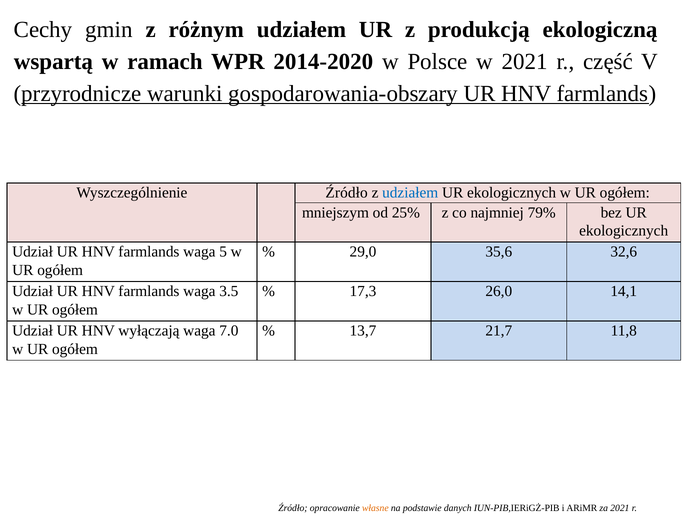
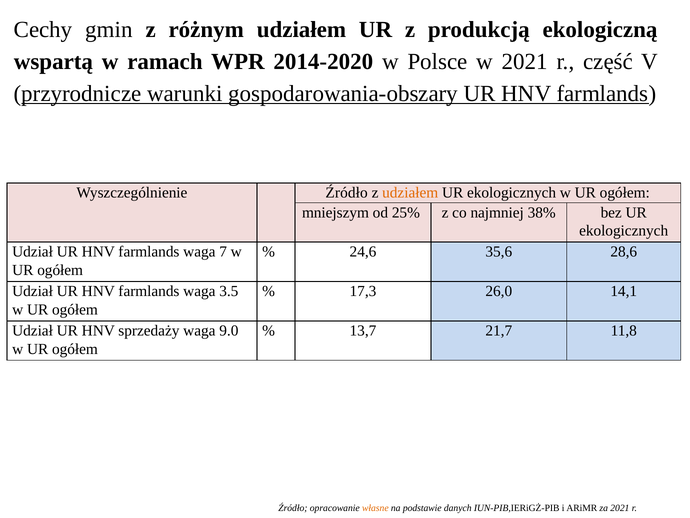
udziałem colour: blue -> orange (410, 193)
79%: 79% -> 38% (542, 212)
5: 5 -> 7 (223, 252)
29,0: 29,0 -> 24,6 (363, 252)
32,6: 32,6 -> 28,6 (624, 252)
wyłączają: wyłączają -> sprzedaży (149, 330)
7.0: 7.0 -> 9.0 (229, 330)
